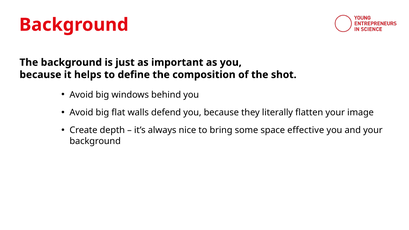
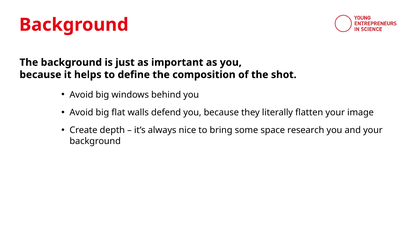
effective: effective -> research (306, 130)
